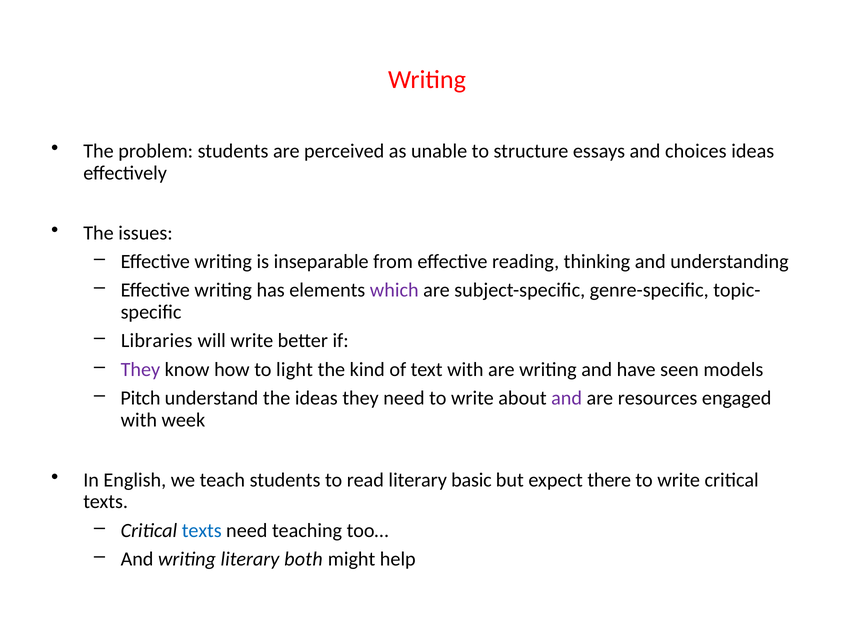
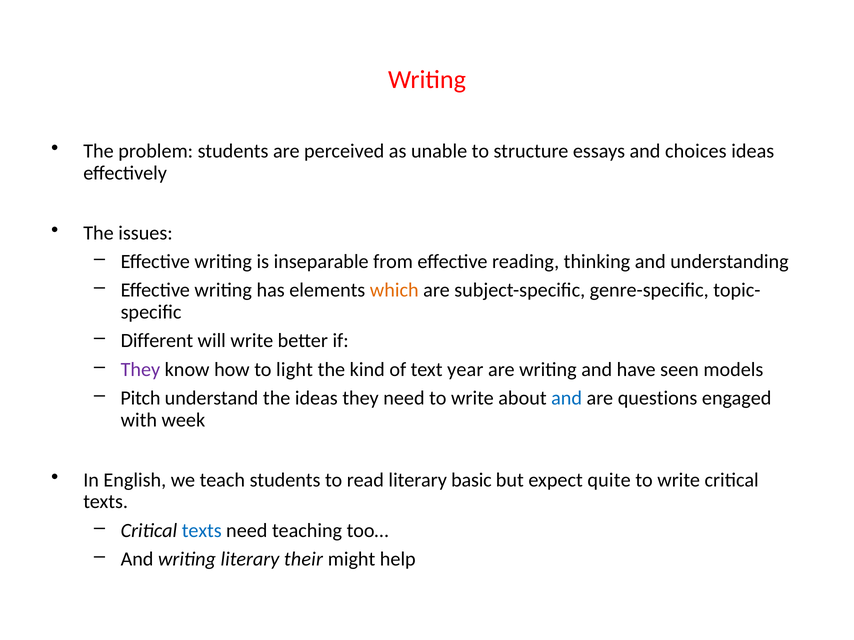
which colour: purple -> orange (394, 291)
Libraries: Libraries -> Different (157, 341)
text with: with -> year (465, 370)
and colour: purple -> blue (567, 399)
resources: resources -> questions (658, 399)
there: there -> quite (609, 480)
both: both -> their (303, 560)
